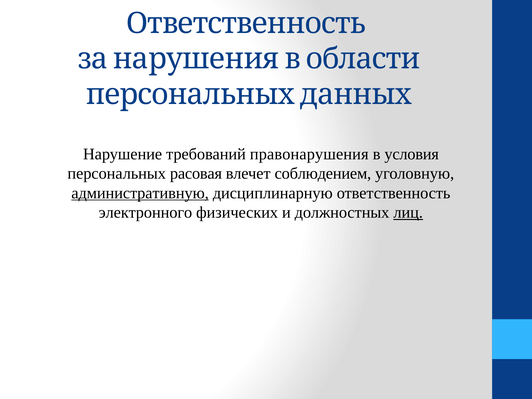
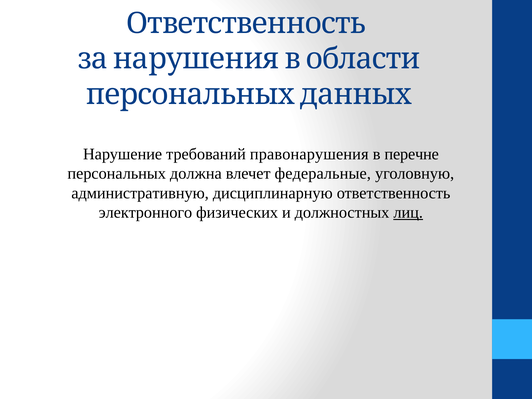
условия: условия -> перечне (412, 154)
расовая: расовая -> должна (196, 174)
соблюдением: соблюдением -> федеральные (323, 174)
административную underline: present -> none (140, 193)
